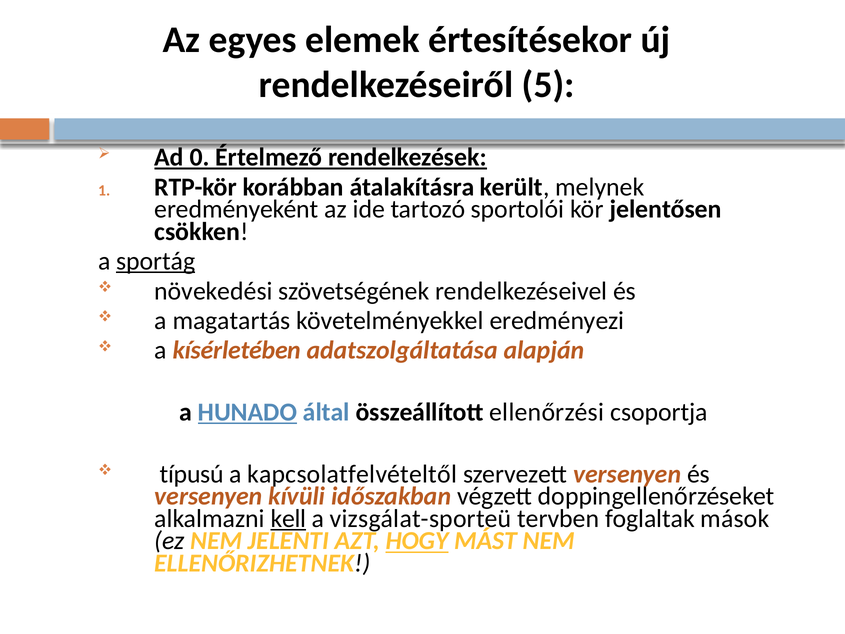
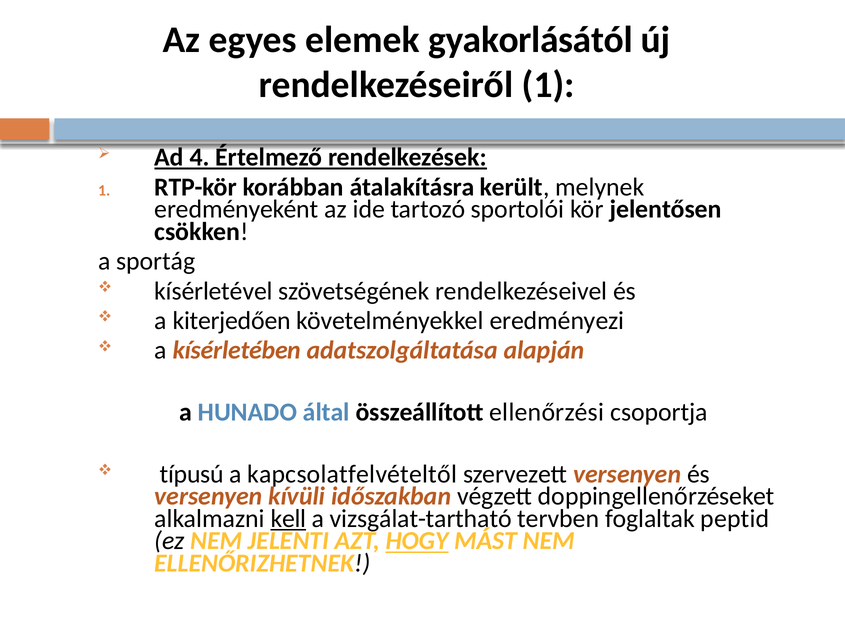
értesítésekor: értesítésekor -> gyakorlásától (530, 40)
rendelkezéseiről 5: 5 -> 1 (548, 85)
0: 0 -> 4 (200, 157)
sportág underline: present -> none (156, 261)
növekedési: növekedési -> kísérletével (214, 291)
magatartás: magatartás -> kiterjedően (232, 321)
HUNADO underline: present -> none (247, 412)
vizsgálat-sporteü: vizsgálat-sporteü -> vizsgálat-tartható (421, 518)
mások: mások -> peptid (735, 518)
